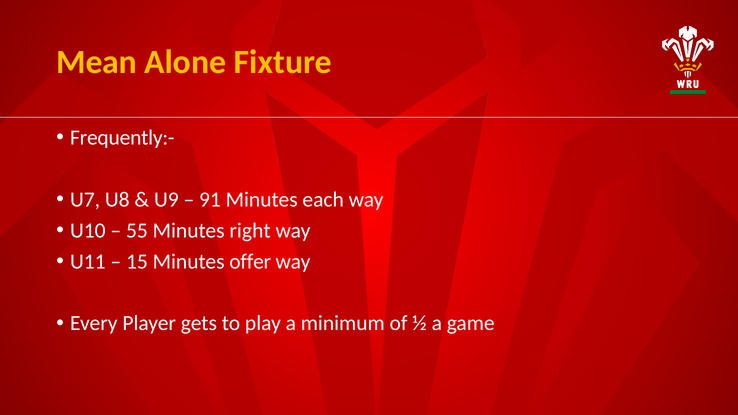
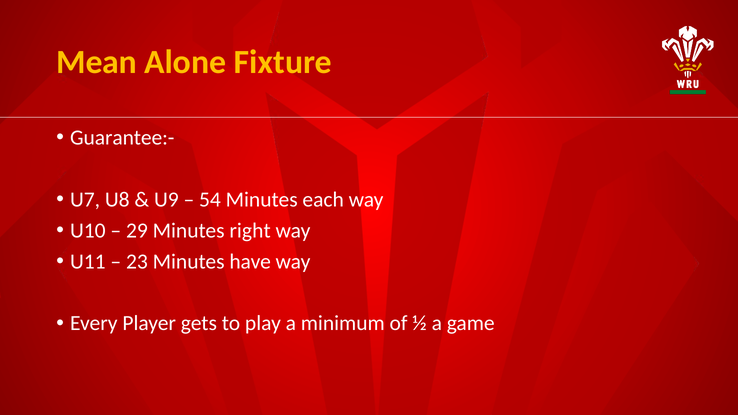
Frequently:-: Frequently:- -> Guarantee:- (122, 138)
91: 91 -> 54 (210, 200)
55: 55 -> 29 (137, 231)
15: 15 -> 23 (137, 261)
offer: offer -> have (250, 261)
